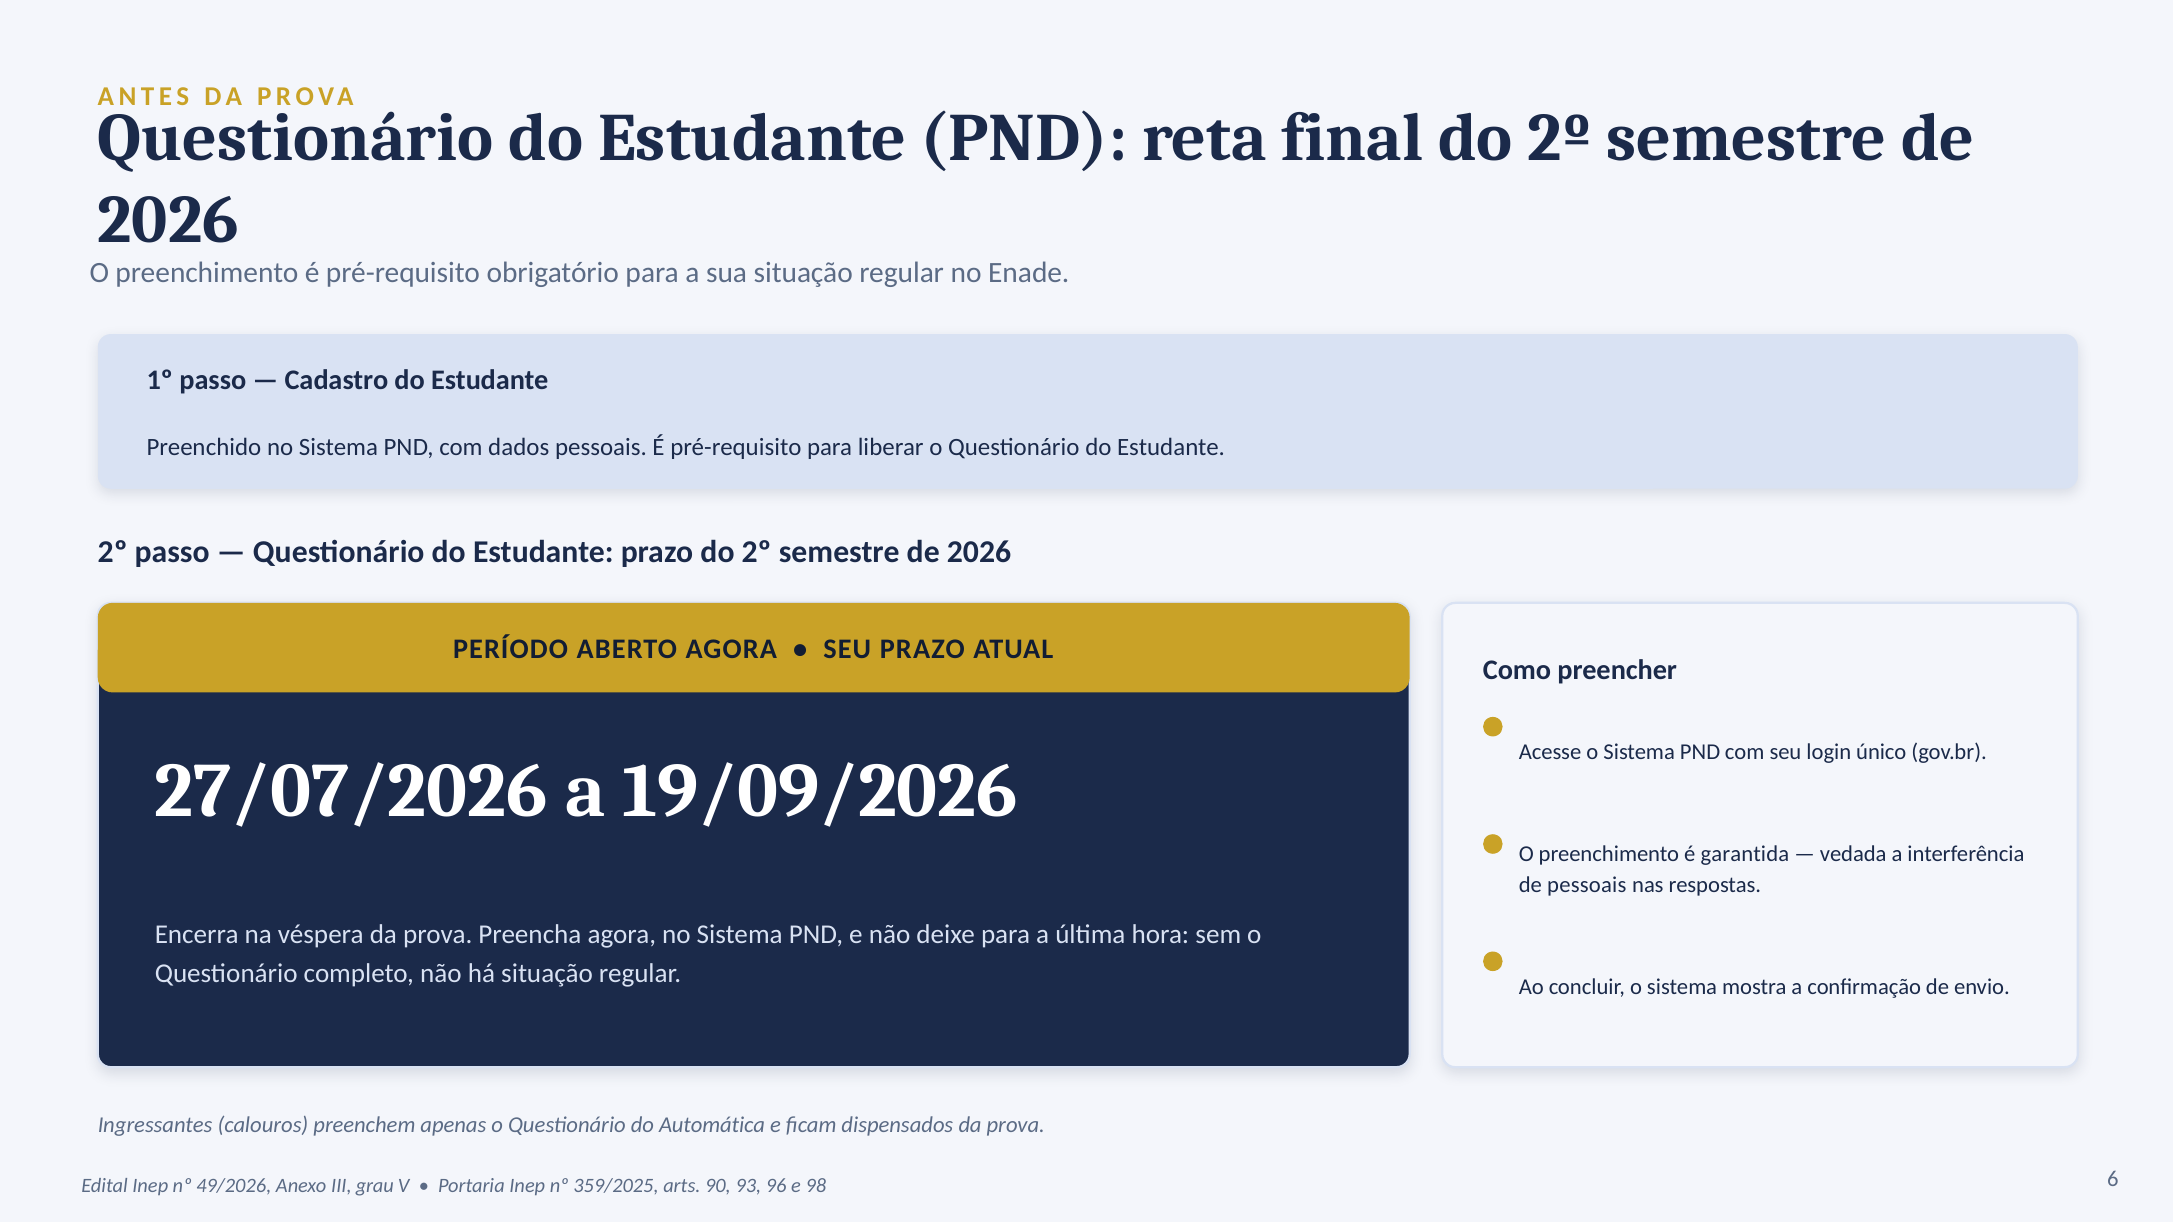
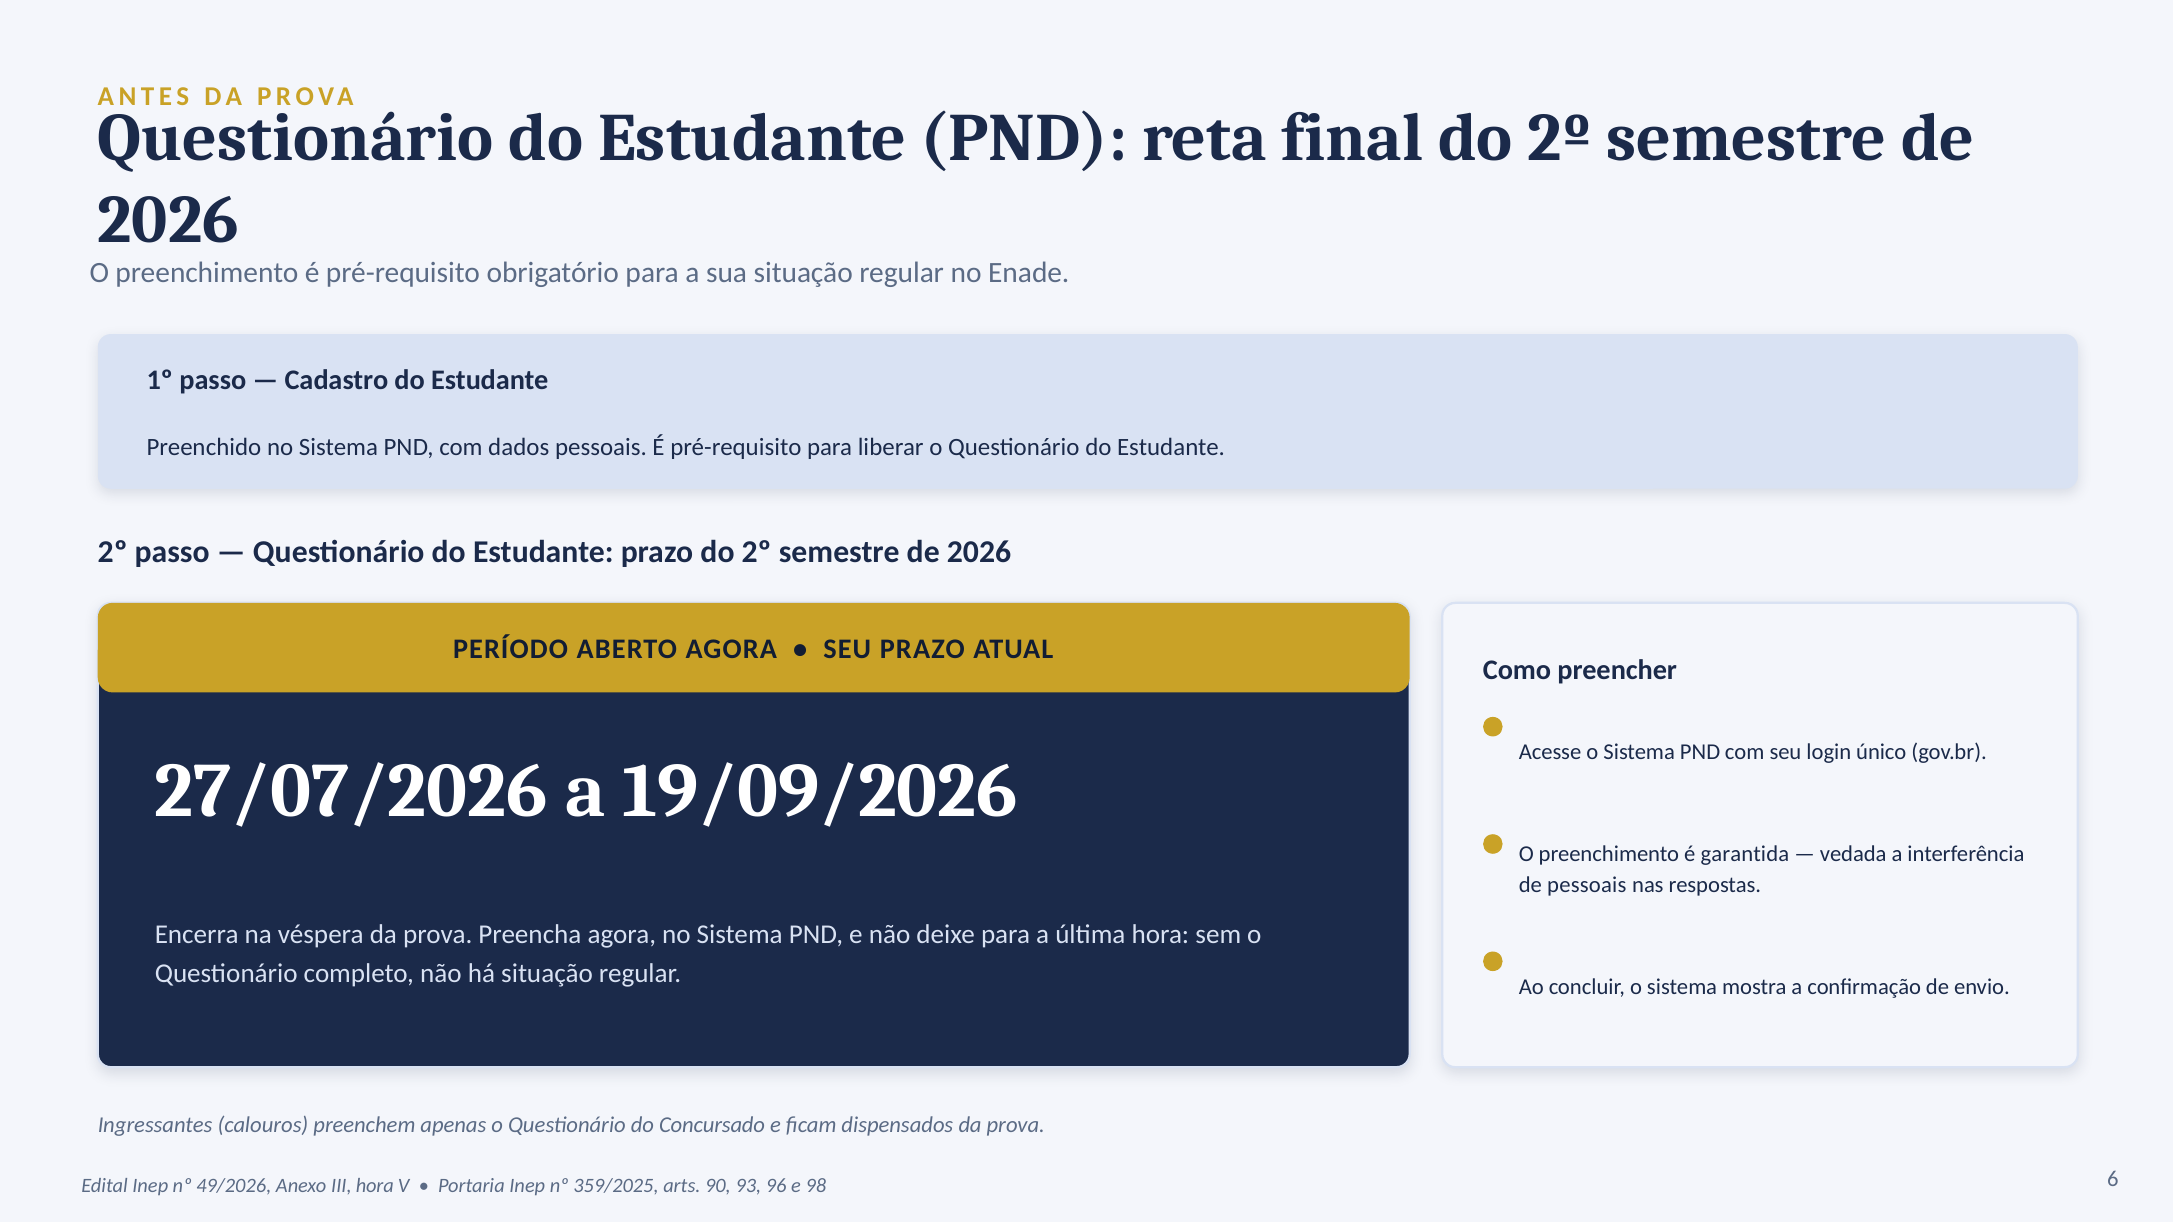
Automática: Automática -> Concursado (712, 1125)
III grau: grau -> hora (375, 1186)
